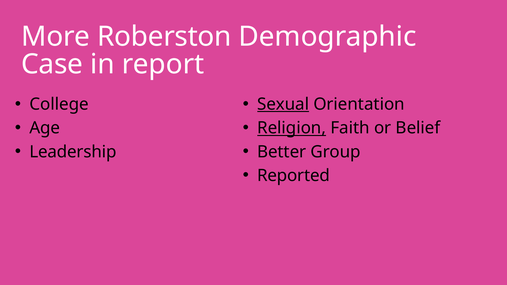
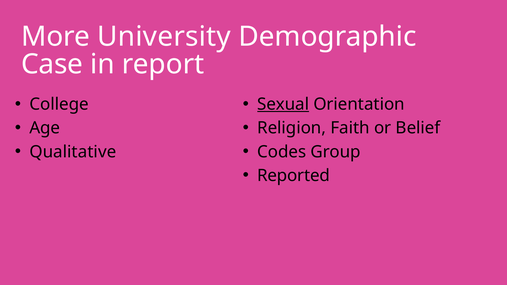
Roberston: Roberston -> University (164, 37)
Religion underline: present -> none (292, 128)
Leadership: Leadership -> Qualitative (73, 152)
Better: Better -> Codes (282, 152)
